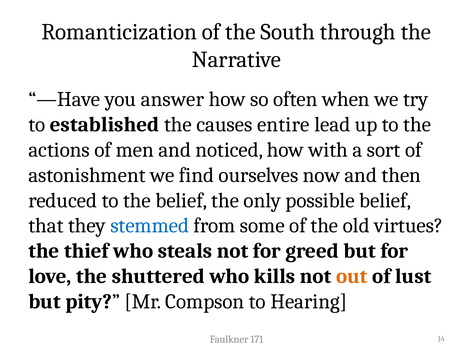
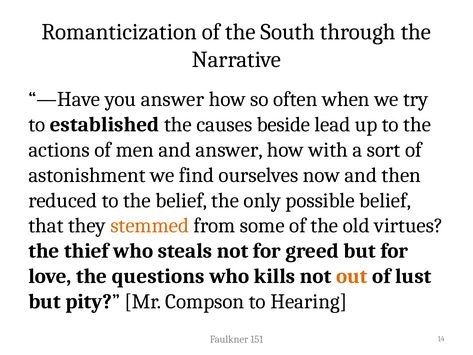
entire: entire -> beside (284, 124)
and noticed: noticed -> answer (229, 150)
stemmed colour: blue -> orange (150, 226)
shuttered: shuttered -> questions (158, 276)
171: 171 -> 151 (257, 339)
